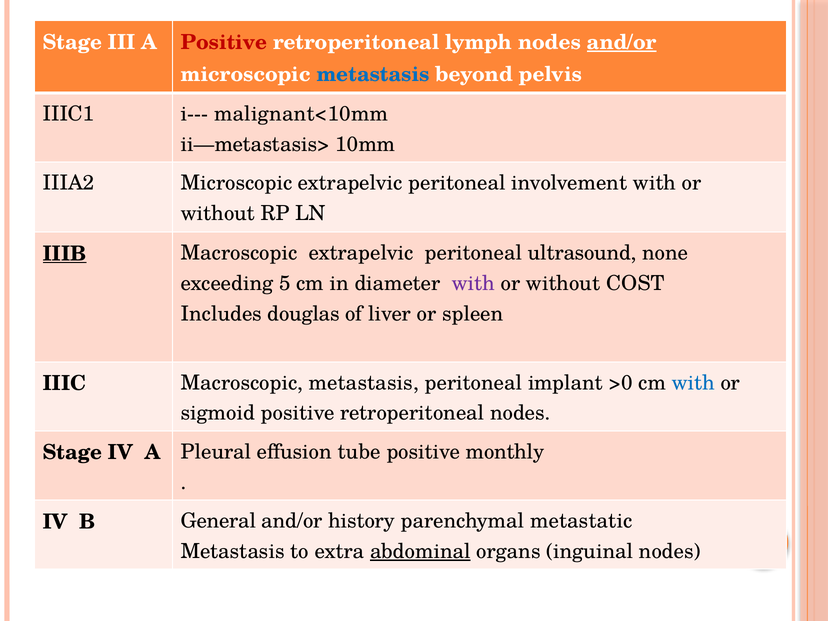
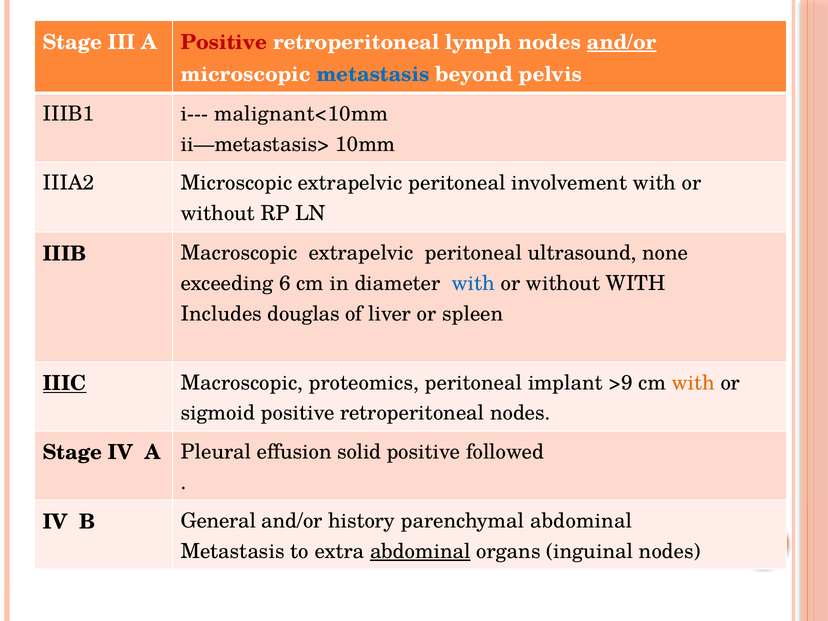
IIIC1: IIIC1 -> IIIB1 (69, 114)
IIIB underline: present -> none (65, 254)
5: 5 -> 6 (285, 283)
with colour: purple -> blue (473, 283)
without COST: COST -> WITH (636, 283)
IIIC underline: none -> present (65, 384)
Macroscopic metastasis: metastasis -> proteomics (364, 383)
>0: >0 -> >9 (621, 383)
with colour: blue -> orange (693, 383)
tube: tube -> solid (359, 452)
monthly: monthly -> followed (505, 452)
parenchymal metastatic: metastatic -> abdominal (581, 521)
